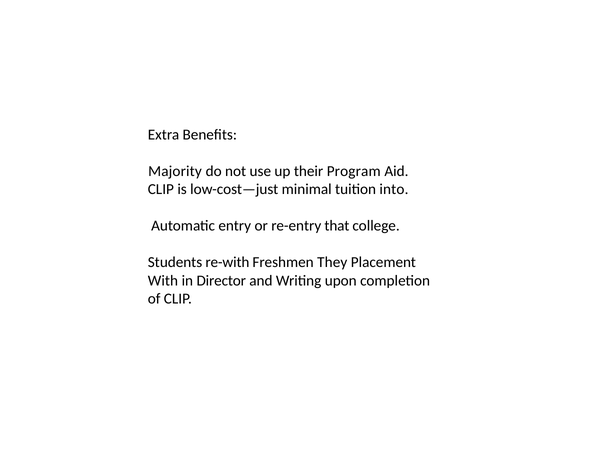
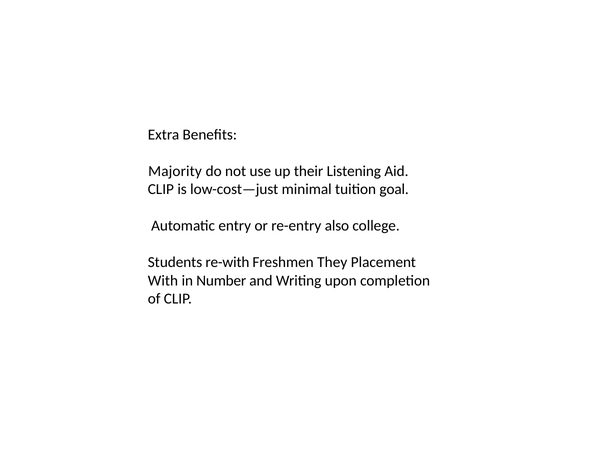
Program: Program -> Listening (354, 171)
into: into -> goal (394, 189)
that: that -> also (337, 226)
Director: Director -> Number (221, 281)
